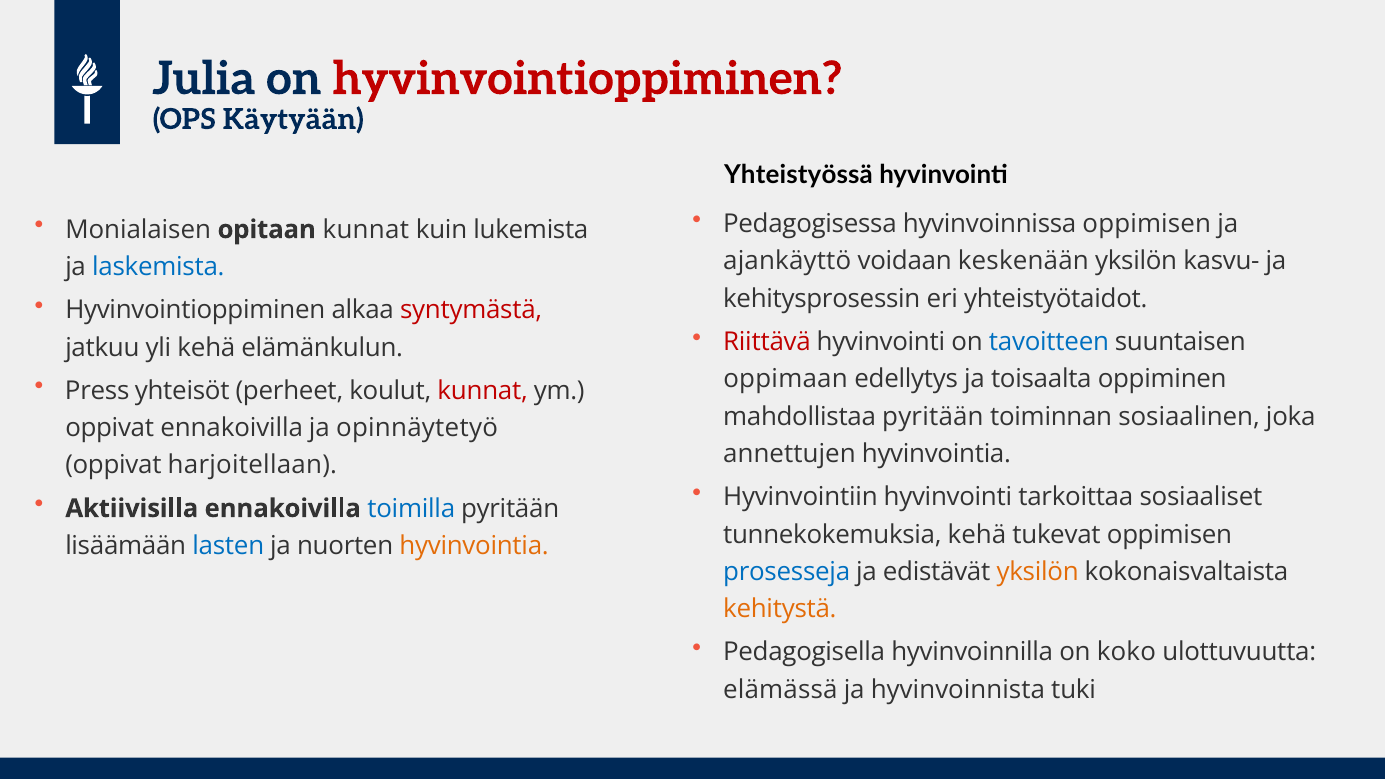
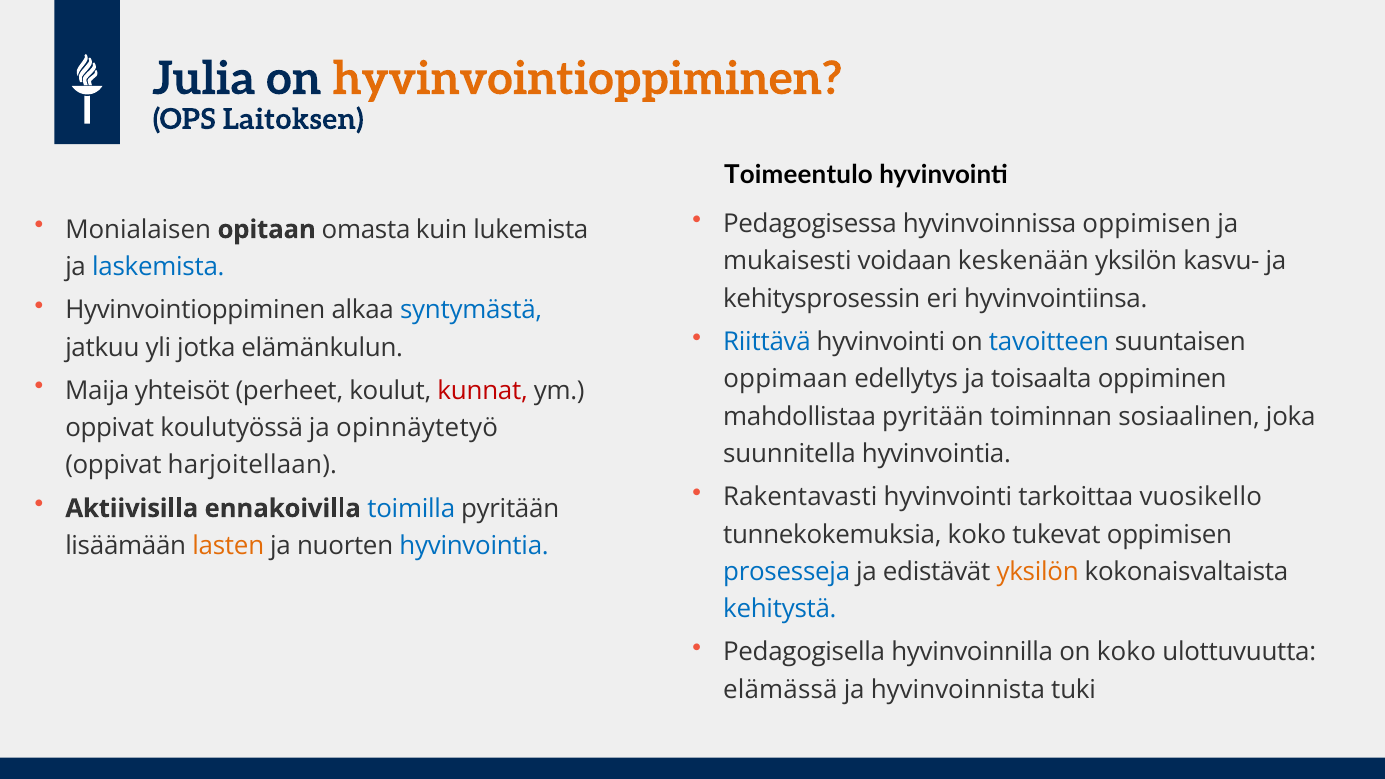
hyvinvointioppiminen colour: red -> orange (587, 79)
Käytyään: Käytyään -> Laitoksen (293, 119)
Yhteistyössä: Yhteistyössä -> Toimeentulo (798, 175)
opitaan kunnat: kunnat -> omasta (366, 230)
ajankäyttö: ajankäyttö -> mukaisesti (787, 261)
yhteistyötaidot: yhteistyötaidot -> hyvinvointiinsa (1056, 299)
syntymästä colour: red -> blue (471, 310)
Riittävä colour: red -> blue (767, 342)
yli kehä: kehä -> jotka (206, 347)
Press: Press -> Maija (97, 391)
oppivat ennakoivilla: ennakoivilla -> koulutyössä (232, 428)
annettujen: annettujen -> suunnitella (789, 454)
Hyvinvointiin: Hyvinvointiin -> Rakentavasti (800, 497)
sosiaaliset: sosiaaliset -> vuosikello (1201, 497)
tunnekokemuksia kehä: kehä -> koko (977, 535)
lasten colour: blue -> orange (228, 546)
hyvinvointia colour: orange -> blue (474, 546)
kehitystä colour: orange -> blue (780, 609)
